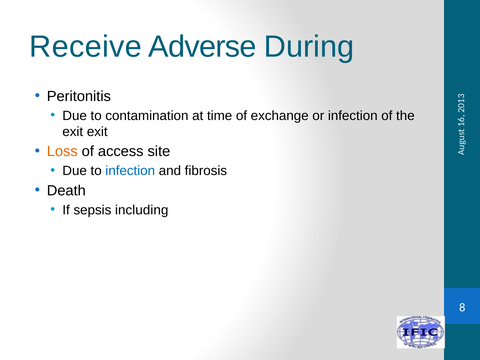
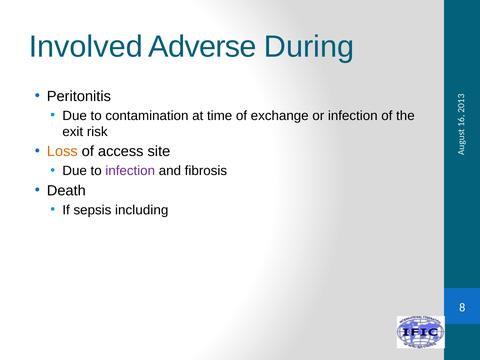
Receive: Receive -> Involved (86, 47)
exit exit: exit -> risk (97, 132)
infection colour: blue -> purple (130, 171)
